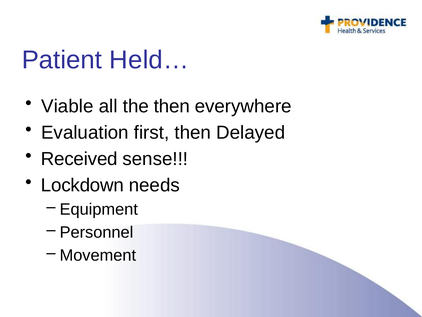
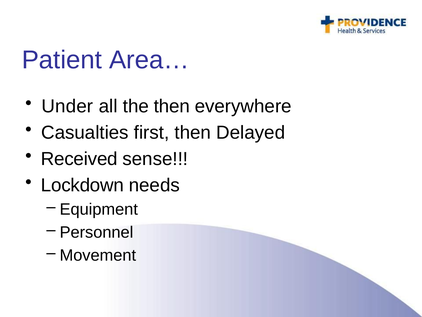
Held…: Held… -> Area… (149, 60)
Viable: Viable -> Under (67, 106)
Evaluation: Evaluation -> Casualties (85, 132)
